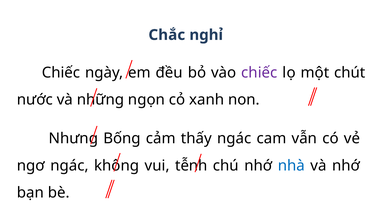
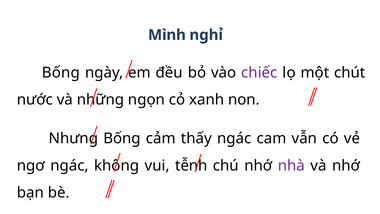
Chắc: Chắc -> Mình (167, 35)
Chiếc: Chiếc -> Bống (61, 73)
nhà colour: blue -> purple (291, 165)
